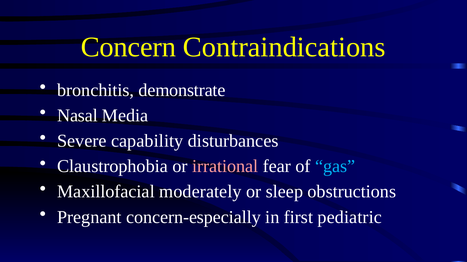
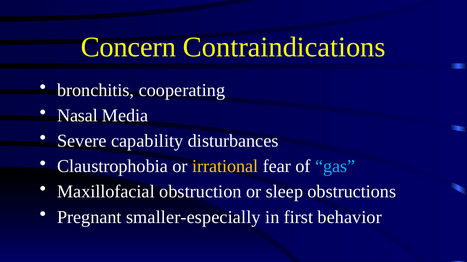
demonstrate: demonstrate -> cooperating (182, 90)
irrational colour: pink -> yellow (225, 167)
moderately: moderately -> obstruction (200, 192)
concern-especially: concern-especially -> smaller-especially (193, 218)
pediatric: pediatric -> behavior (350, 218)
